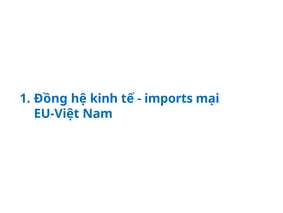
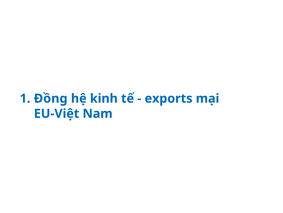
imports: imports -> exports (169, 98)
